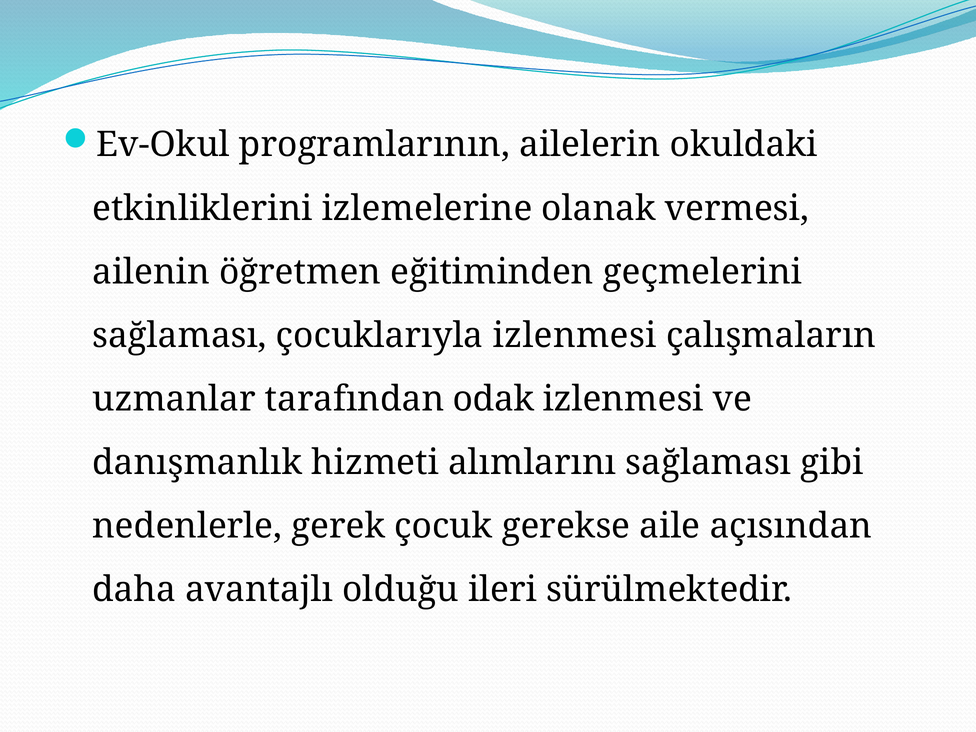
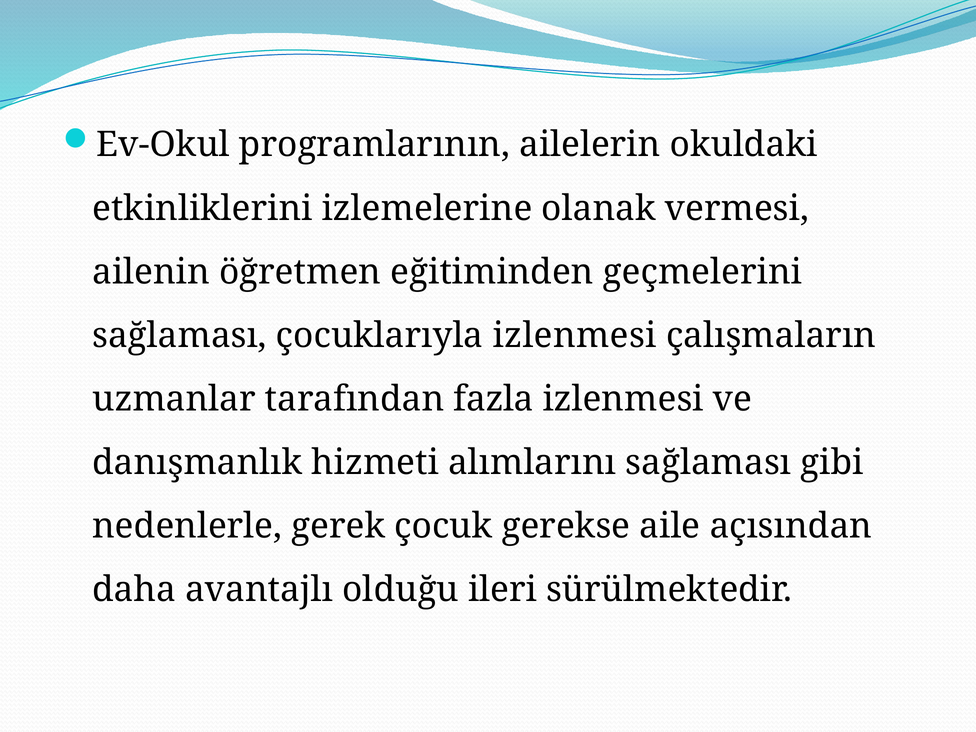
odak: odak -> fazla (494, 399)
